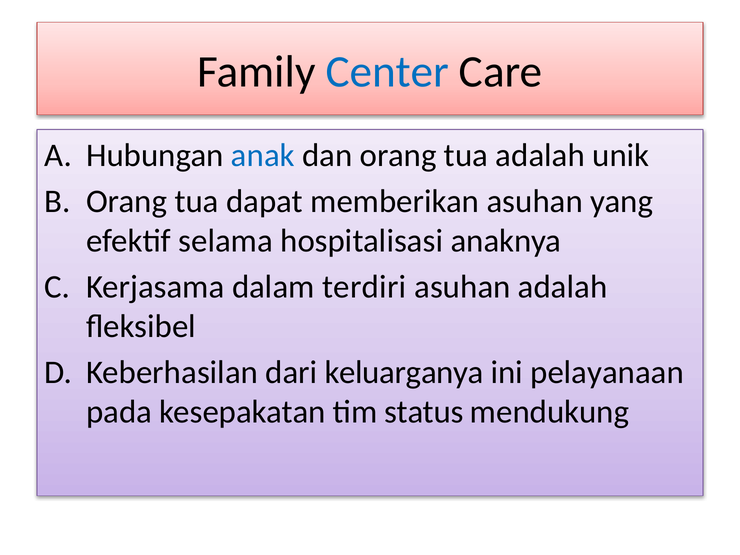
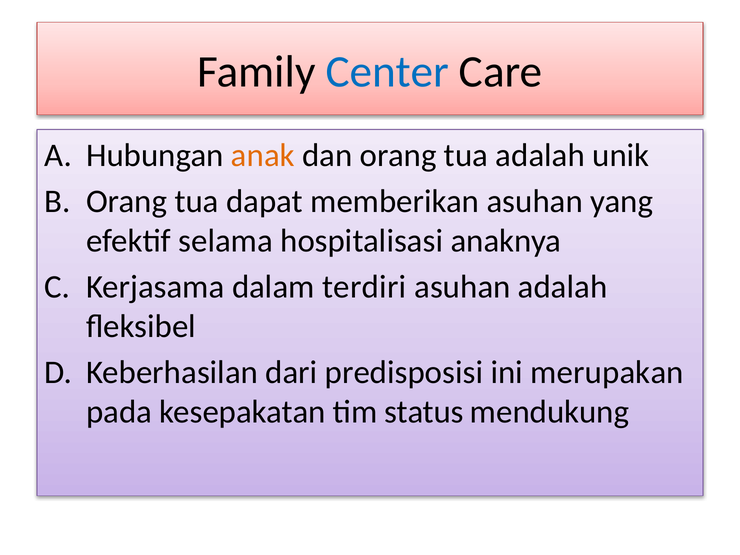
anak colour: blue -> orange (263, 155)
keluarganya: keluarganya -> predisposisi (404, 372)
pelayanaan: pelayanaan -> merupakan (607, 372)
